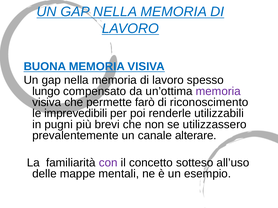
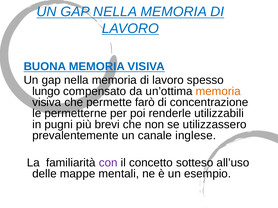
memoria colour: purple -> orange (218, 91)
riconoscimento: riconoscimento -> concentrazione (209, 103)
imprevedibili: imprevedibili -> permetterne (76, 114)
alterare: alterare -> inglese (196, 136)
